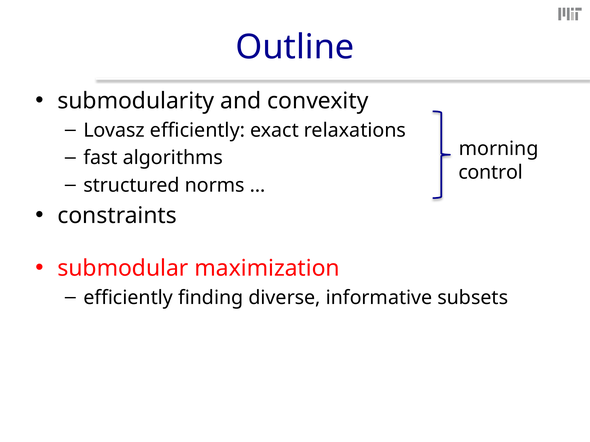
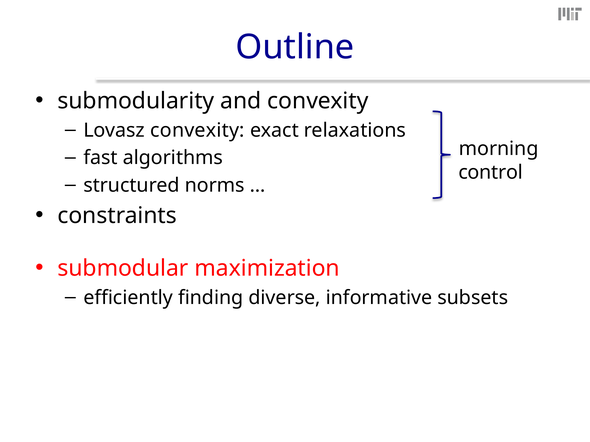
Lovasz efficiently: efficiently -> convexity (197, 130)
